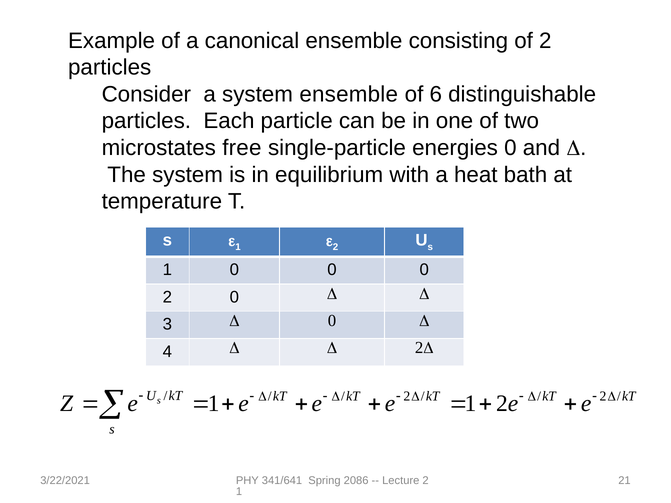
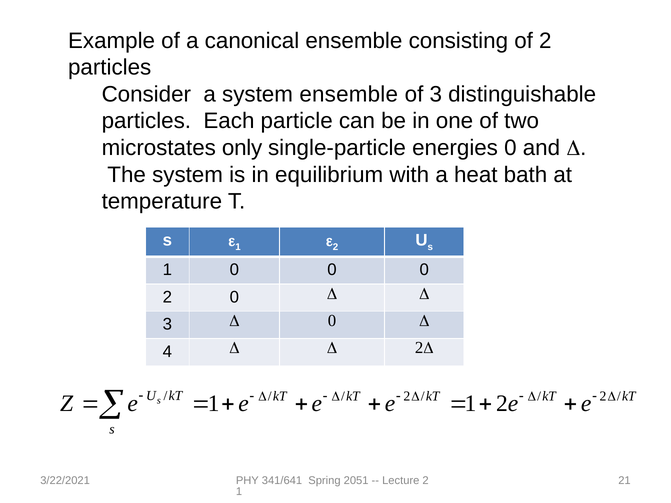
of 6: 6 -> 3 (436, 94)
free: free -> only (242, 148)
2086: 2086 -> 2051 (356, 481)
